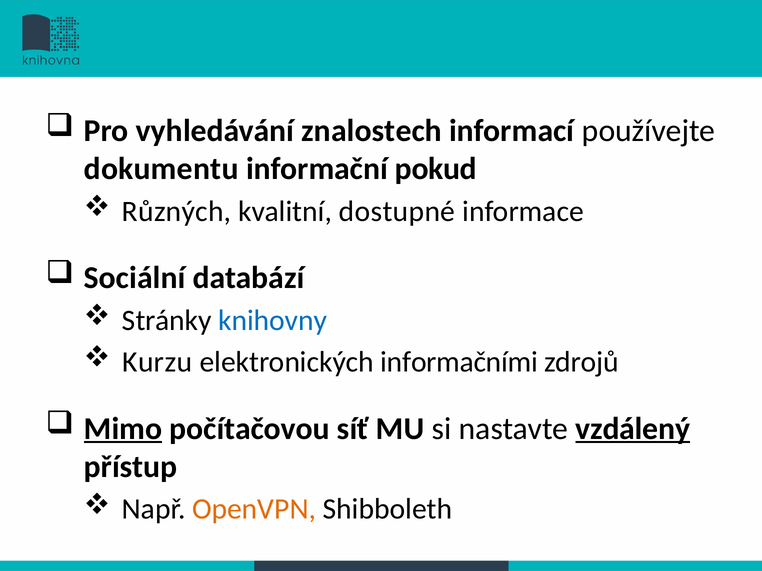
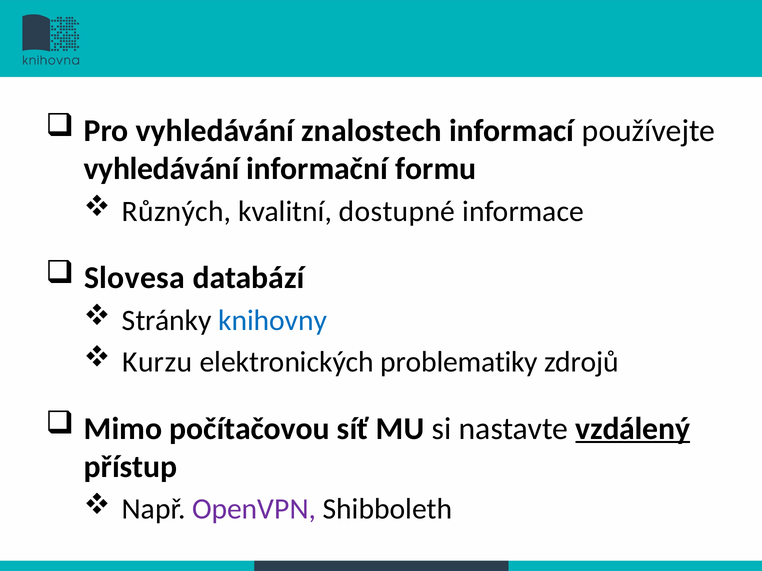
dokumentu: dokumentu -> vyhledávání (161, 169)
pokud: pokud -> formu (436, 169)
Sociální: Sociální -> Slovesa (134, 278)
informačními: informačními -> problematiky (459, 362)
Mimo underline: present -> none (123, 429)
OpenVPN colour: orange -> purple (254, 510)
